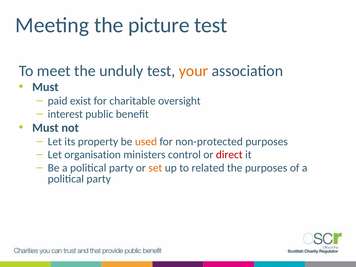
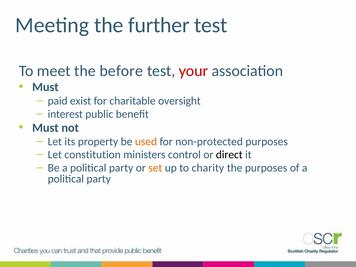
picture: picture -> further (159, 25)
unduly: unduly -> before (121, 71)
your colour: orange -> red (193, 71)
organisation: organisation -> constitution (93, 155)
direct colour: red -> black (229, 155)
related: related -> charity (208, 168)
